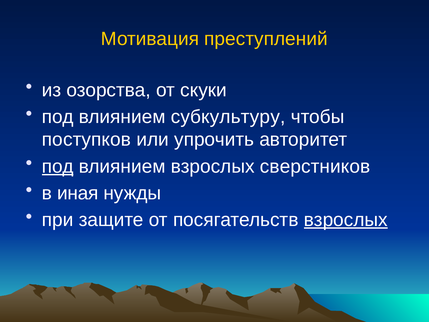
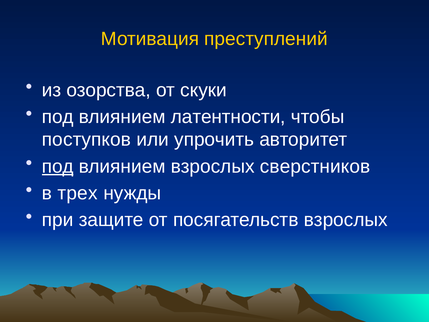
субкультуру: субкультуру -> латентности (228, 117)
иная: иная -> трех (78, 193)
взрослых underline: present -> none (346, 220)
